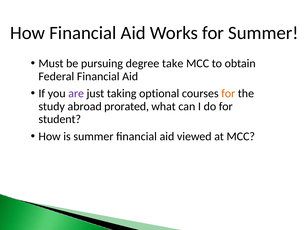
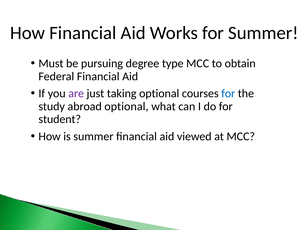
take: take -> type (173, 64)
for colour: orange -> blue (228, 94)
abroad prorated: prorated -> optional (126, 107)
